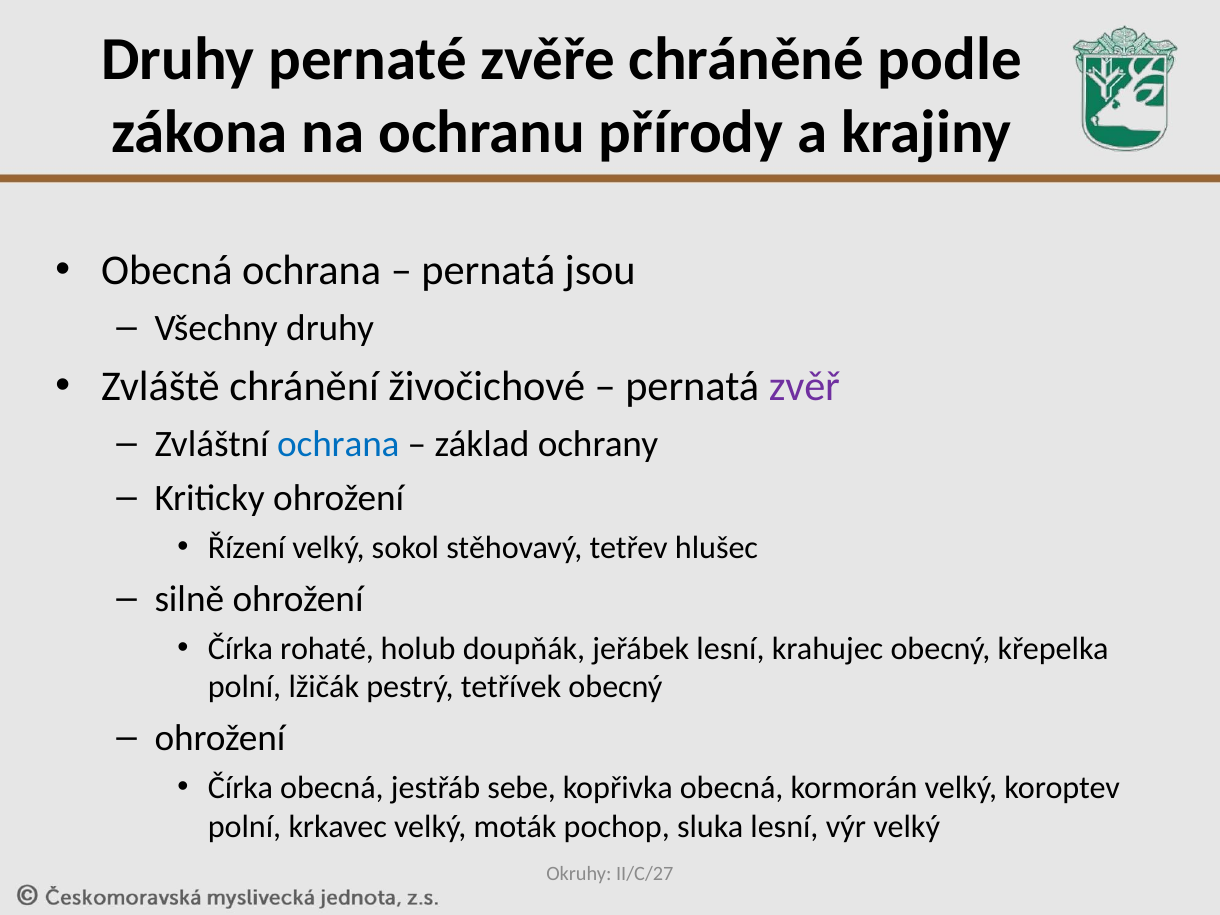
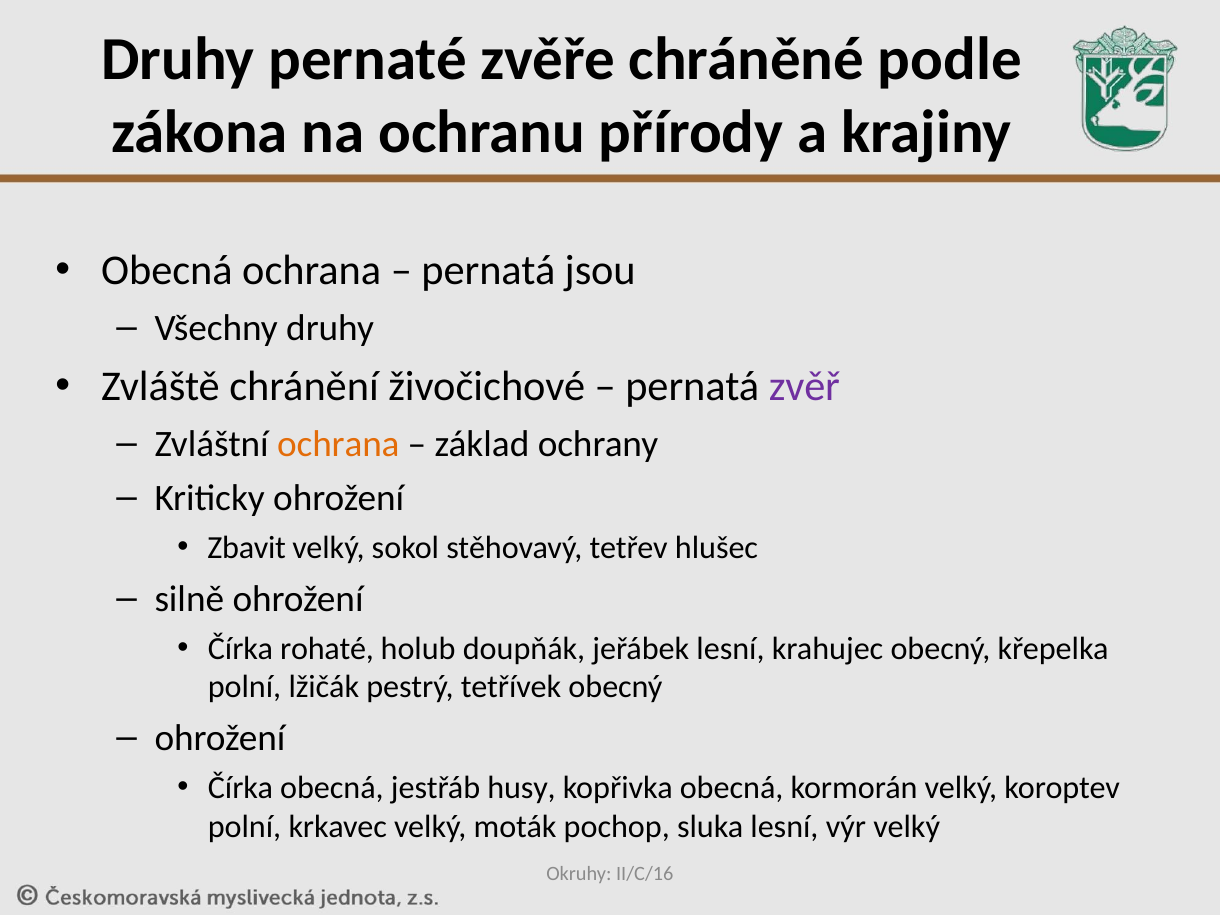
ochrana colour: blue -> orange (338, 444)
Řízení: Řízení -> Zbavit (247, 547)
sebe: sebe -> husy (522, 788)
II/C/27: II/C/27 -> II/C/16 (645, 874)
